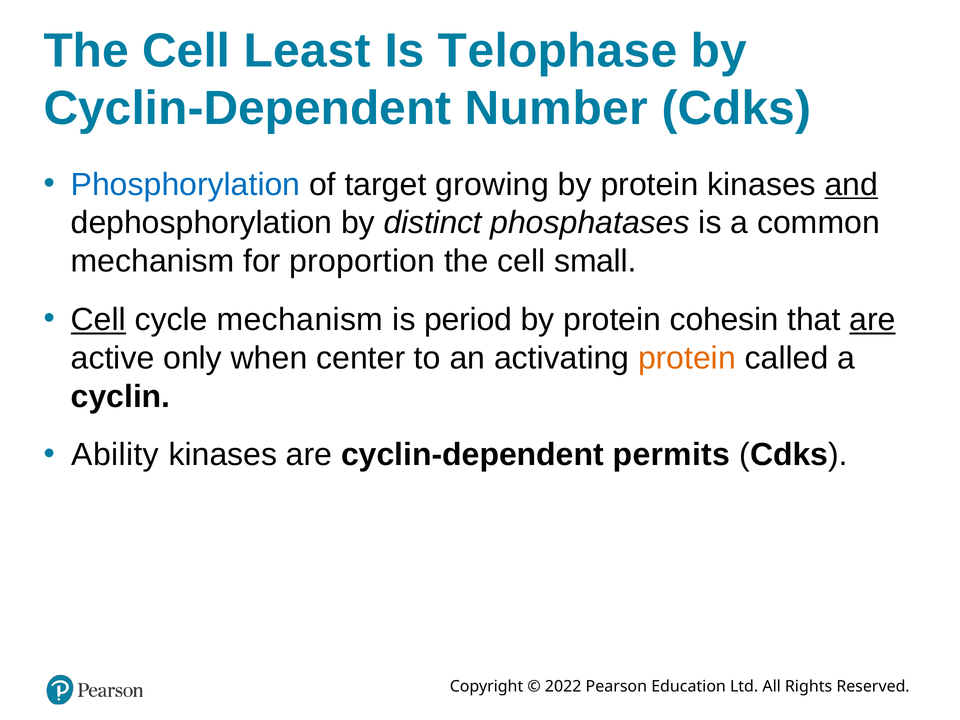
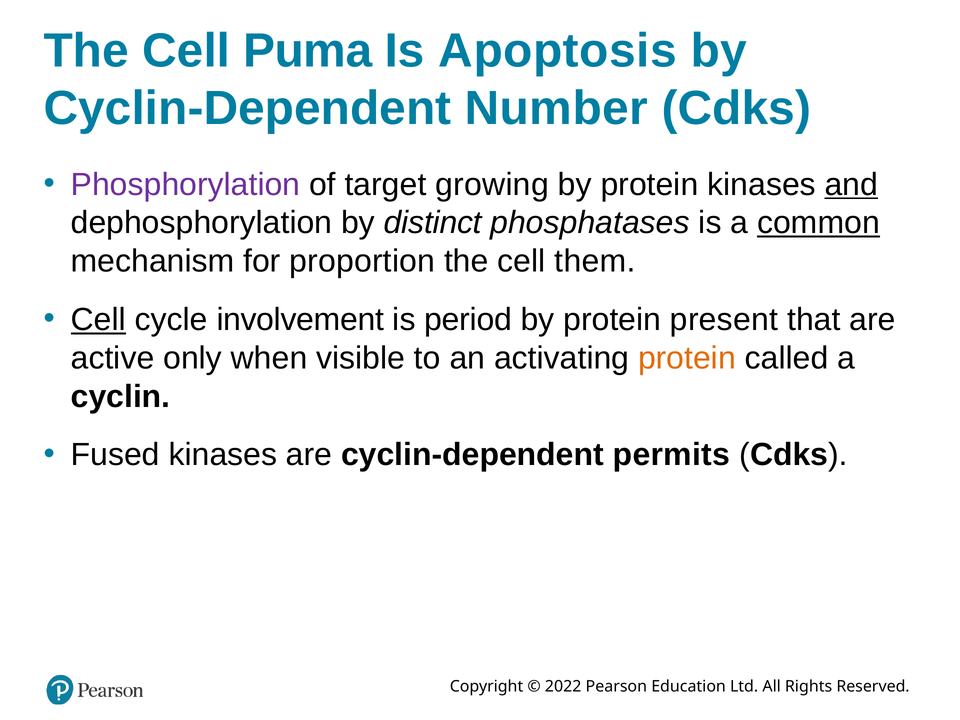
Least: Least -> Puma (308, 51)
Telophase: Telophase -> Apoptosis (558, 51)
Phosphorylation colour: blue -> purple (186, 184)
common underline: none -> present (818, 223)
small: small -> them (595, 261)
cycle mechanism: mechanism -> involvement (300, 320)
cohesin: cohesin -> present (724, 320)
are underline: present -> none (873, 320)
center: center -> visible (361, 358)
Ability: Ability -> Fused (115, 455)
